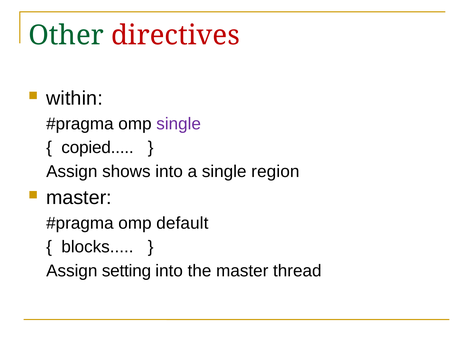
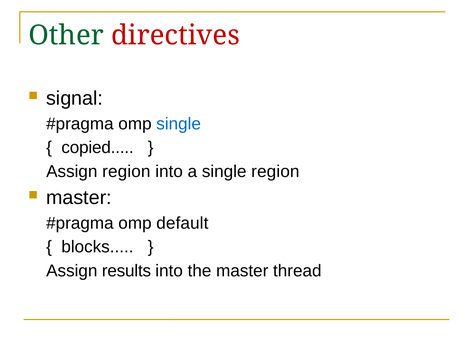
within: within -> signal (75, 98)
single colour: purple -> blue (179, 124)
Assign shows: shows -> region (126, 171)
setting: setting -> results (126, 271)
